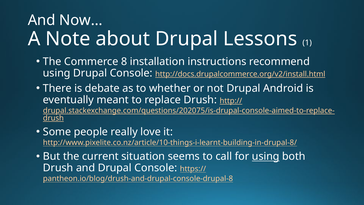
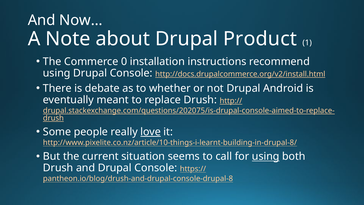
Lessons: Lessons -> Product (260, 39)
8: 8 -> 0 (124, 62)
love underline: none -> present (151, 132)
